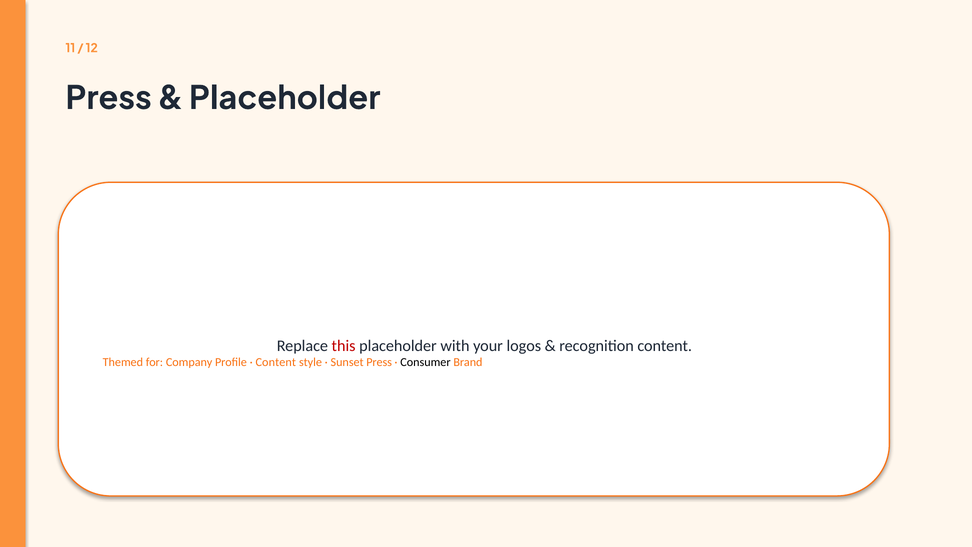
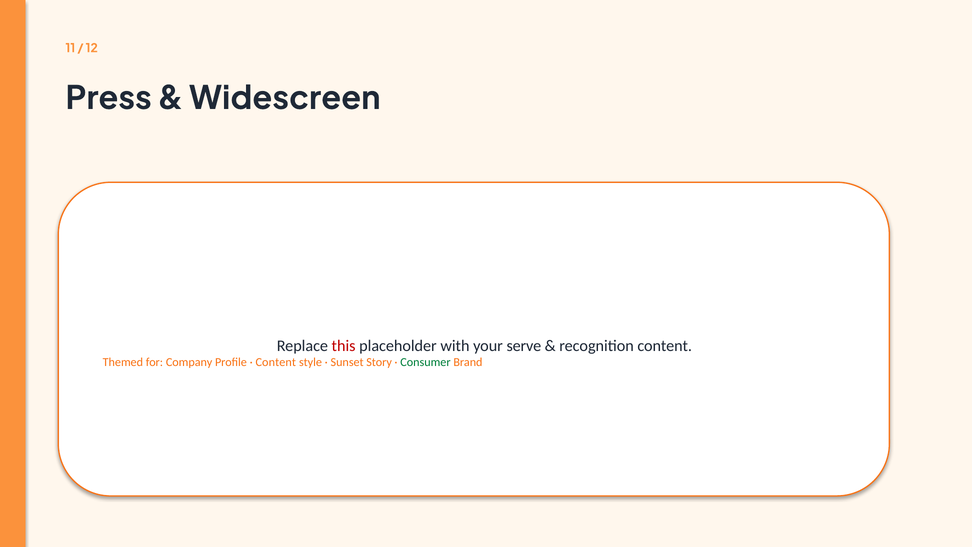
Placeholder: Placeholder -> Widescreen (285, 98)
logos: logos -> serve (524, 346)
Sunset Press: Press -> Story (379, 362)
Consumer colour: black -> green (425, 362)
